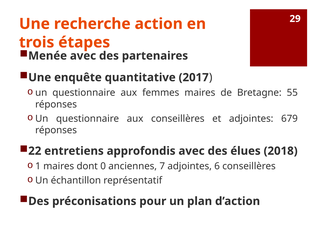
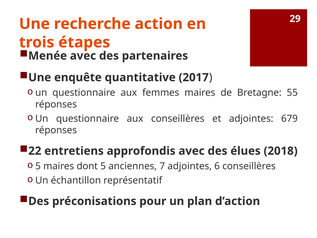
1: 1 -> 5 (38, 166)
dont 0: 0 -> 5 (103, 166)
